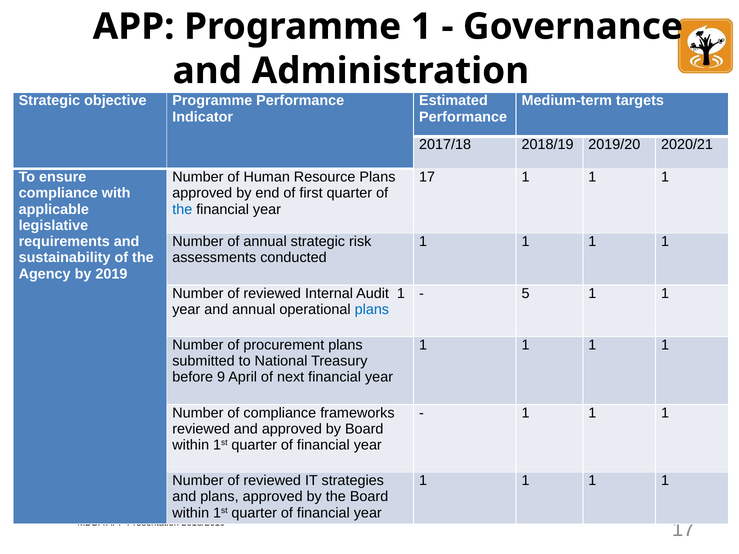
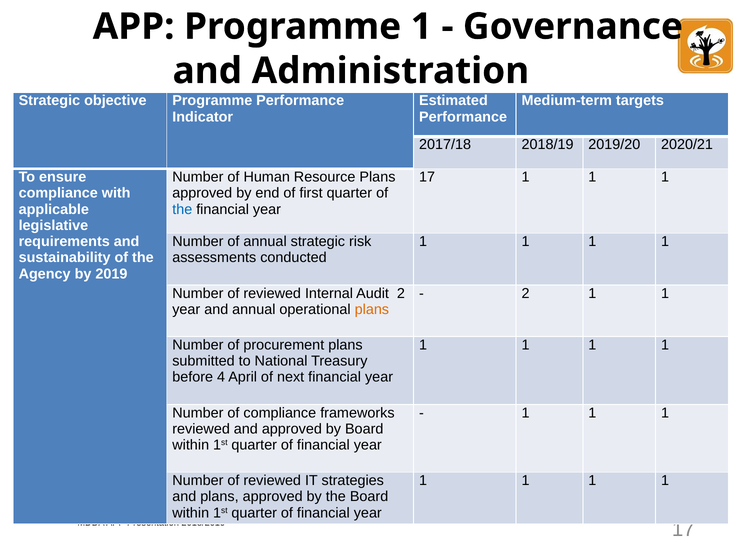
Audit 1: 1 -> 2 (401, 293)
5: 5 -> 2 (526, 293)
plans colour: blue -> orange (372, 310)
9: 9 -> 4 (221, 377)
